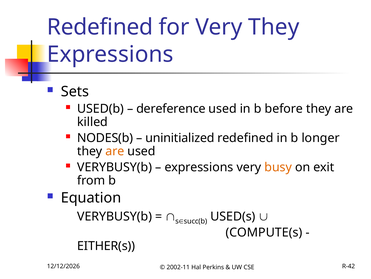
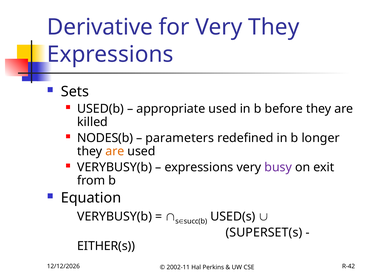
Redefined: Redefined -> Derivative (100, 27)
dereference: dereference -> appropriate (171, 108)
uninitialized: uninitialized -> parameters (180, 138)
busy colour: orange -> purple (278, 167)
COMPUTE(s: COMPUTE(s -> SUPERSET(s (264, 232)
